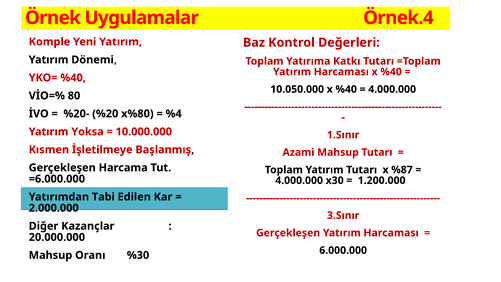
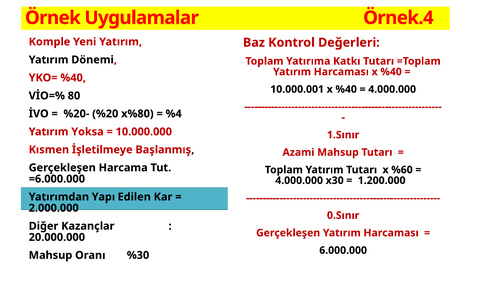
10.050.000: 10.050.000 -> 10.000.001 (297, 89)
%87: %87 -> %60 (402, 170)
Tabi: Tabi -> Yapı (103, 197)
3.Sınır: 3.Sınır -> 0.Sınır (343, 215)
